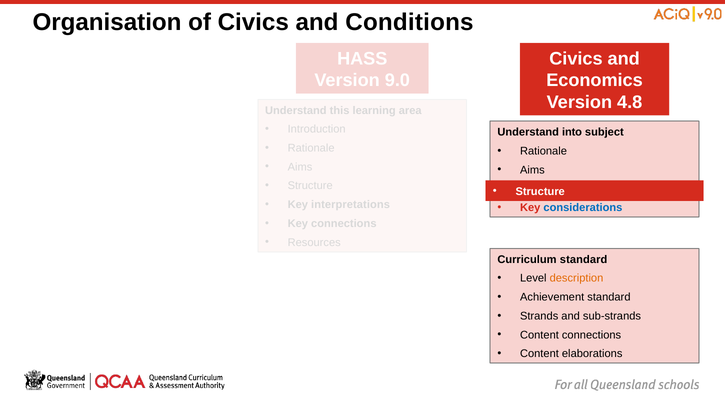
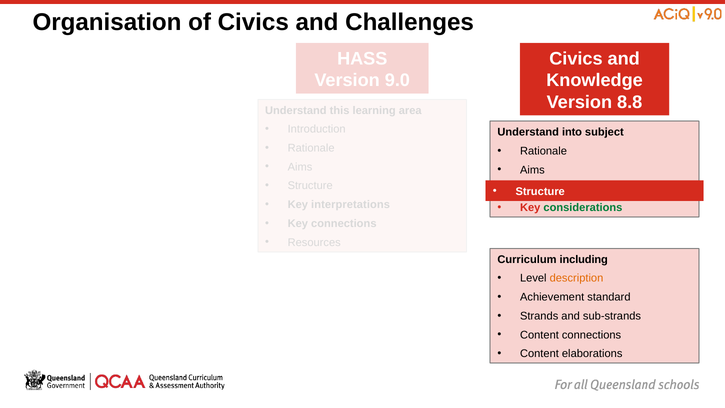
Conditions: Conditions -> Challenges (410, 22)
Economics: Economics -> Knowledge (595, 80)
4.8: 4.8 -> 8.8 (630, 102)
considerations colour: blue -> green (583, 208)
Curriculum standard: standard -> including (584, 259)
